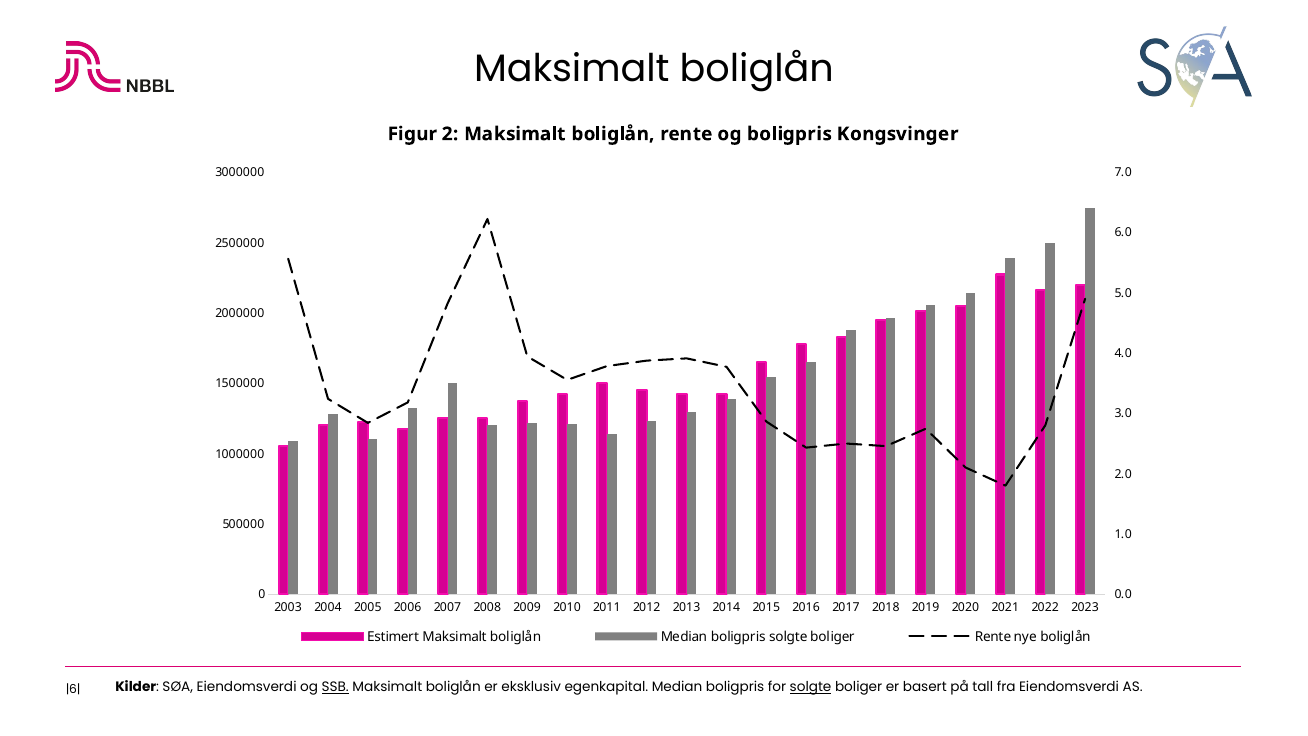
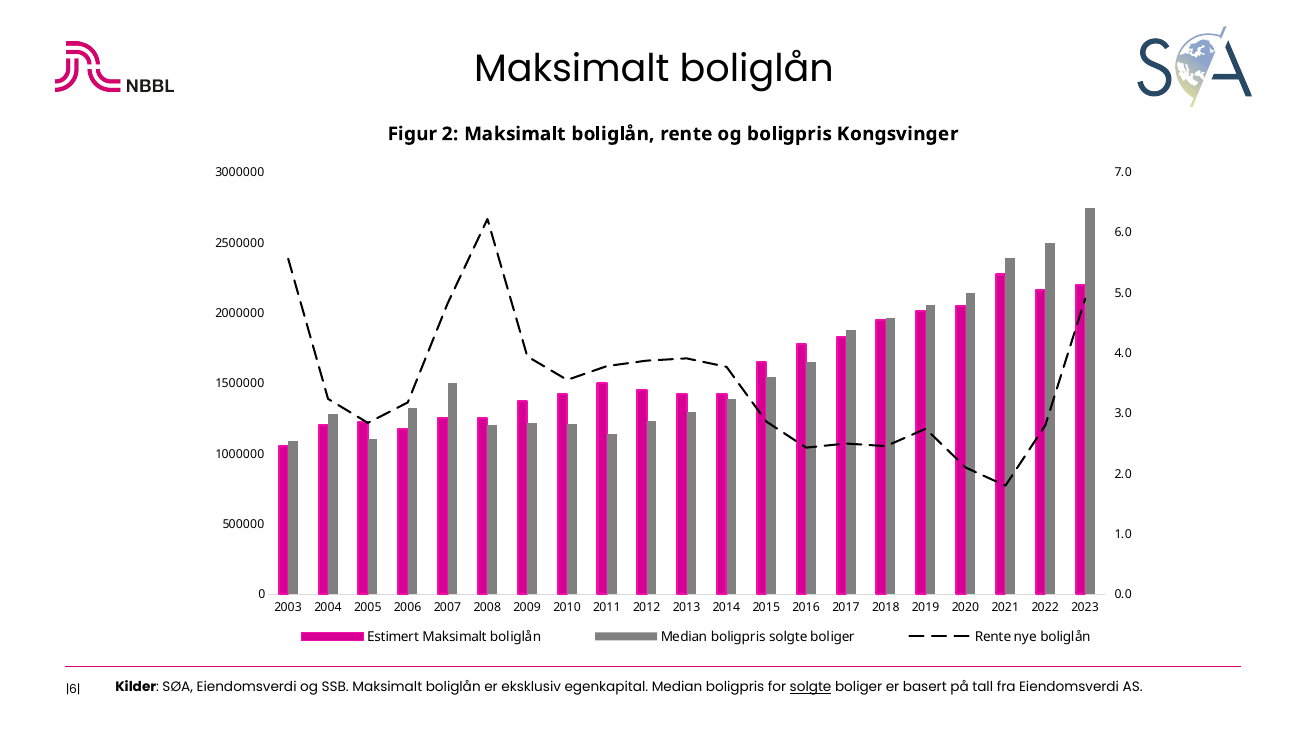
SSB underline: present -> none (335, 687)
